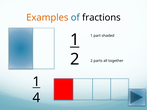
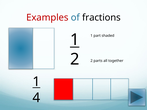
Examples colour: orange -> red (47, 18)
